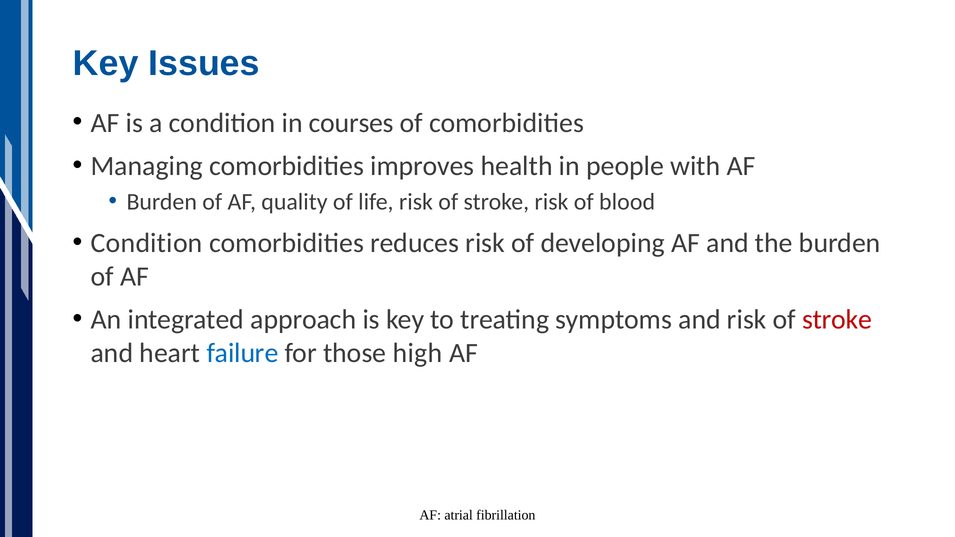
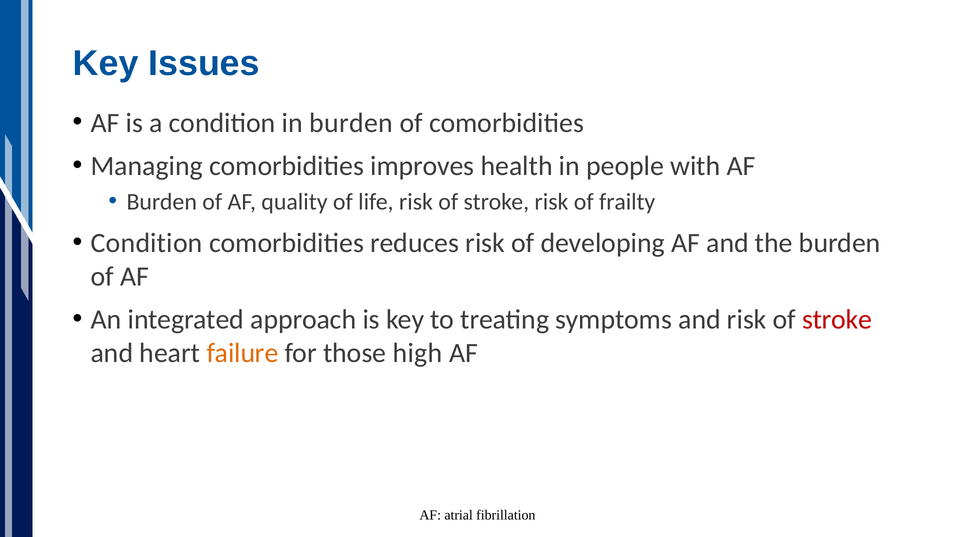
in courses: courses -> burden (351, 123)
blood: blood -> frailty (627, 202)
failure colour: blue -> orange (242, 353)
